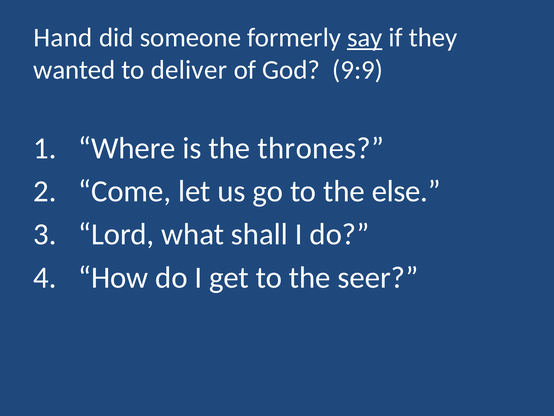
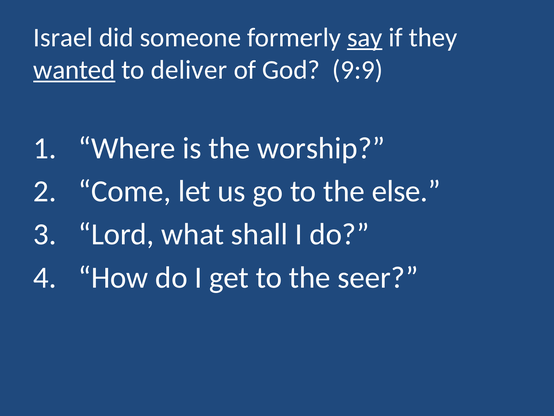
Hand: Hand -> Israel (63, 37)
wanted underline: none -> present (74, 70)
thrones: thrones -> worship (321, 148)
